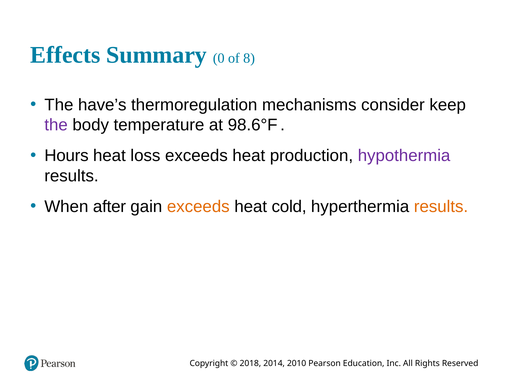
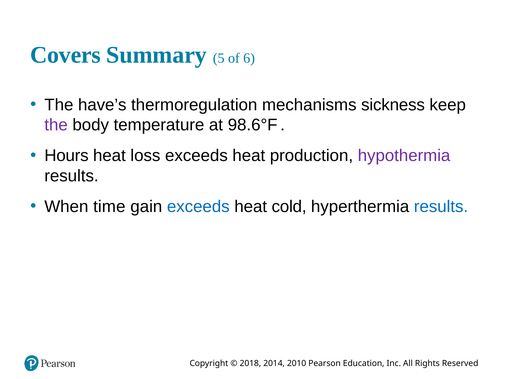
Effects: Effects -> Covers (65, 55)
0: 0 -> 5 (219, 58)
8: 8 -> 6 (249, 58)
consider: consider -> sickness (393, 105)
after: after -> time (109, 207)
exceeds colour: orange -> blue (198, 207)
results colour: orange -> blue (441, 207)
